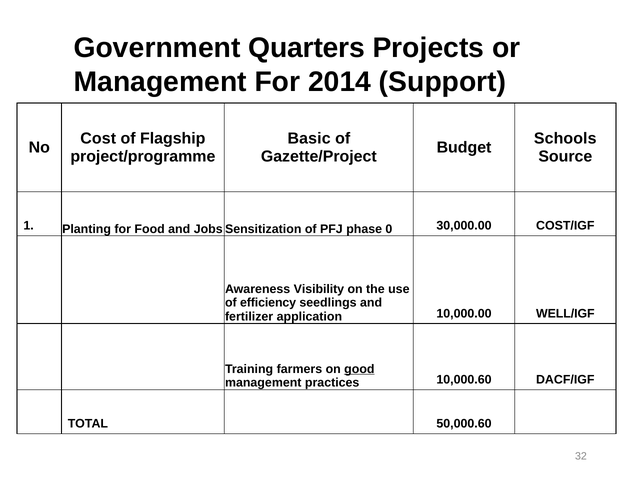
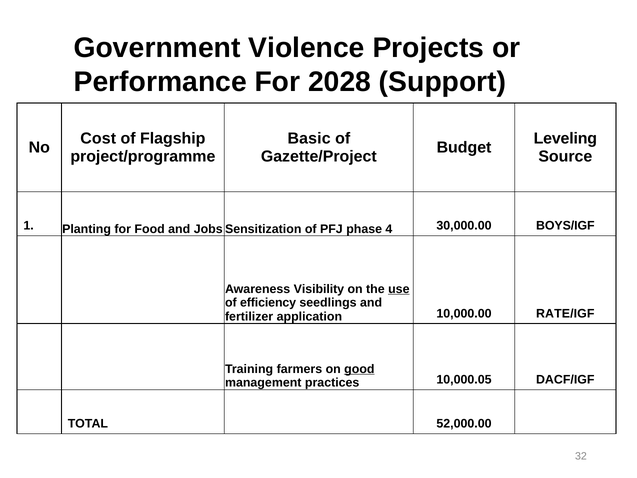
Quarters: Quarters -> Violence (306, 48)
Management: Management -> Performance (160, 82)
2014: 2014 -> 2028 (340, 82)
Schools: Schools -> Leveling (565, 139)
0: 0 -> 4 (389, 229)
COST/IGF: COST/IGF -> BOYS/IGF (565, 226)
use underline: none -> present (399, 289)
WELL/IGF: WELL/IGF -> RATE/IGF (565, 313)
10,000.60: 10,000.60 -> 10,000.05 (464, 380)
50,000.60: 50,000.60 -> 52,000.00 (464, 424)
